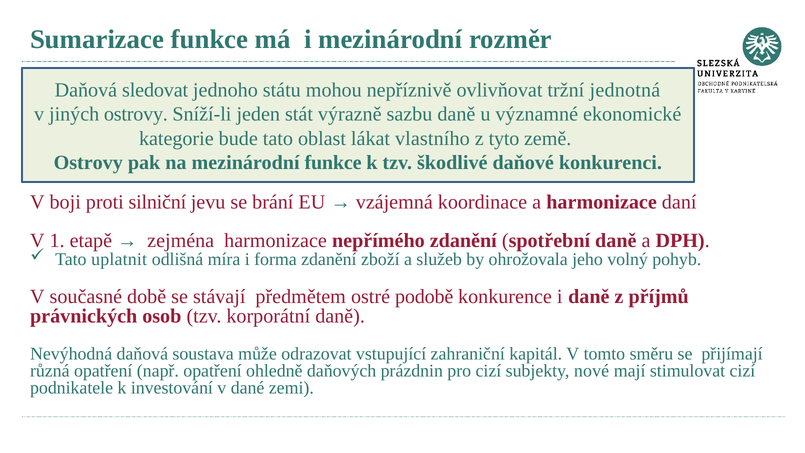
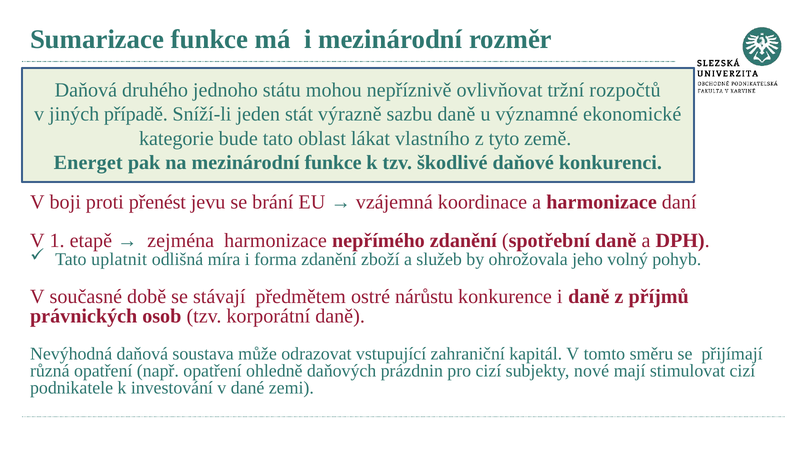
sledovat: sledovat -> druhého (155, 90)
jednotná: jednotná -> rozpočtů (625, 90)
jiných ostrovy: ostrovy -> případě (136, 114)
Ostrovy: Ostrovy -> Energet (88, 163)
silniční: silniční -> přenést (157, 202)
podobě: podobě -> nárůstu (424, 297)
